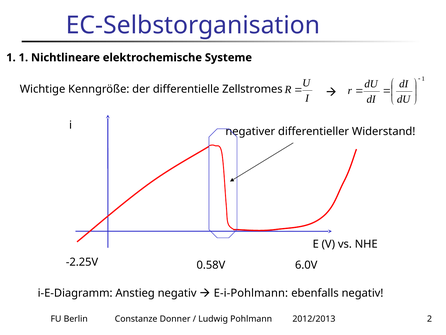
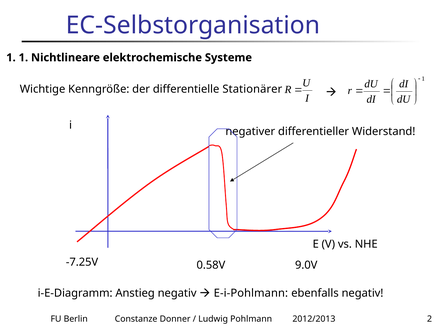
Zellstromes: Zellstromes -> Stationärer (252, 89)
-2.25V: -2.25V -> -7.25V (82, 262)
6.0V: 6.0V -> 9.0V (306, 265)
